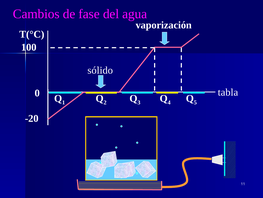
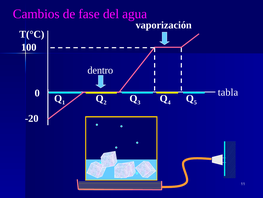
sólido: sólido -> dentro (100, 70)
